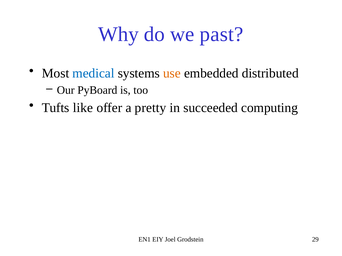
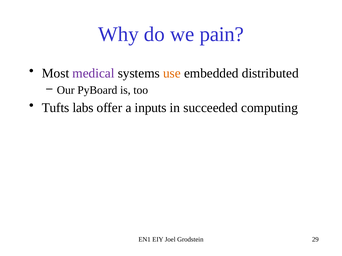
past: past -> pain (222, 34)
medical colour: blue -> purple (93, 73)
like: like -> labs (83, 108)
pretty: pretty -> inputs (151, 108)
